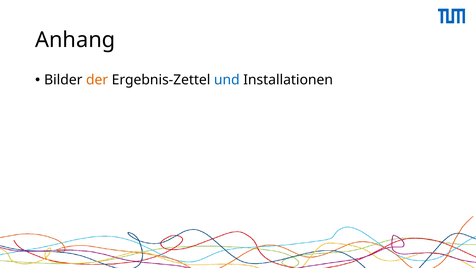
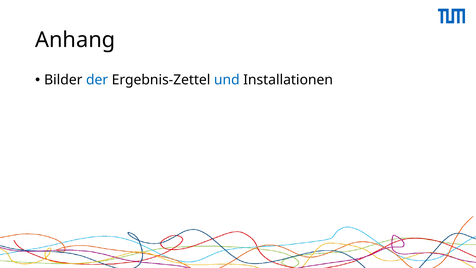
der colour: orange -> blue (97, 80)
